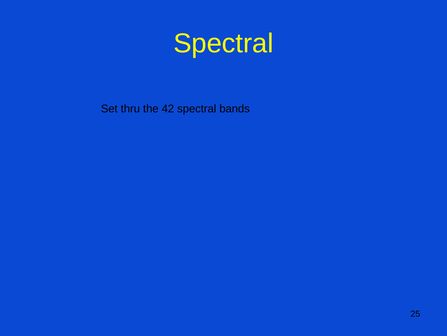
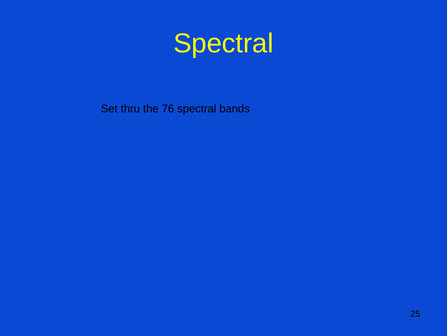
42: 42 -> 76 (168, 109)
